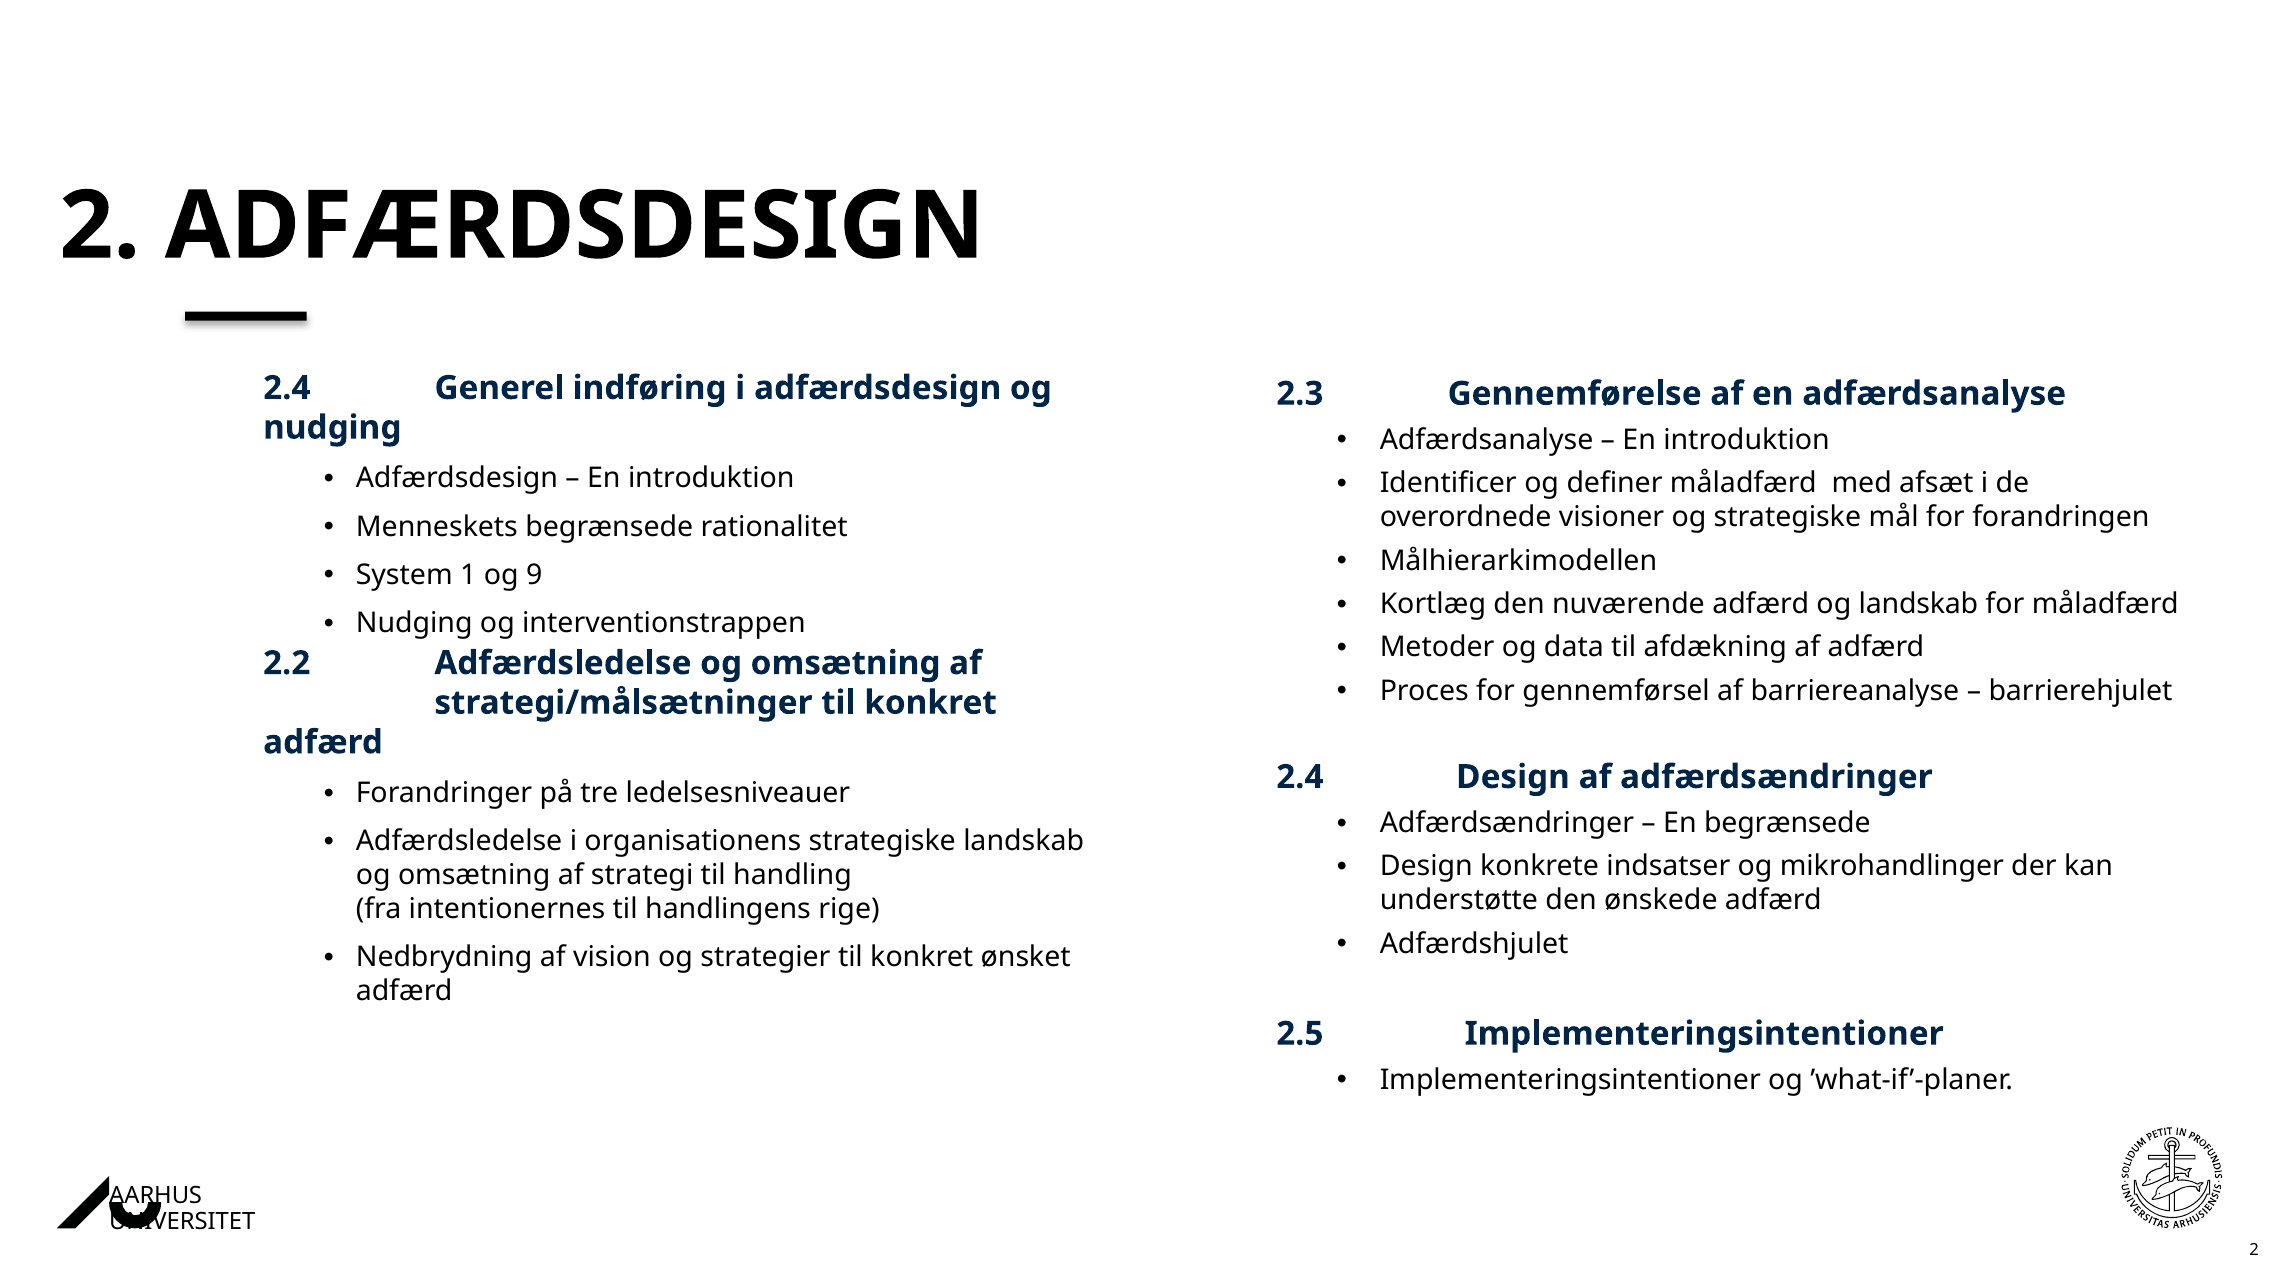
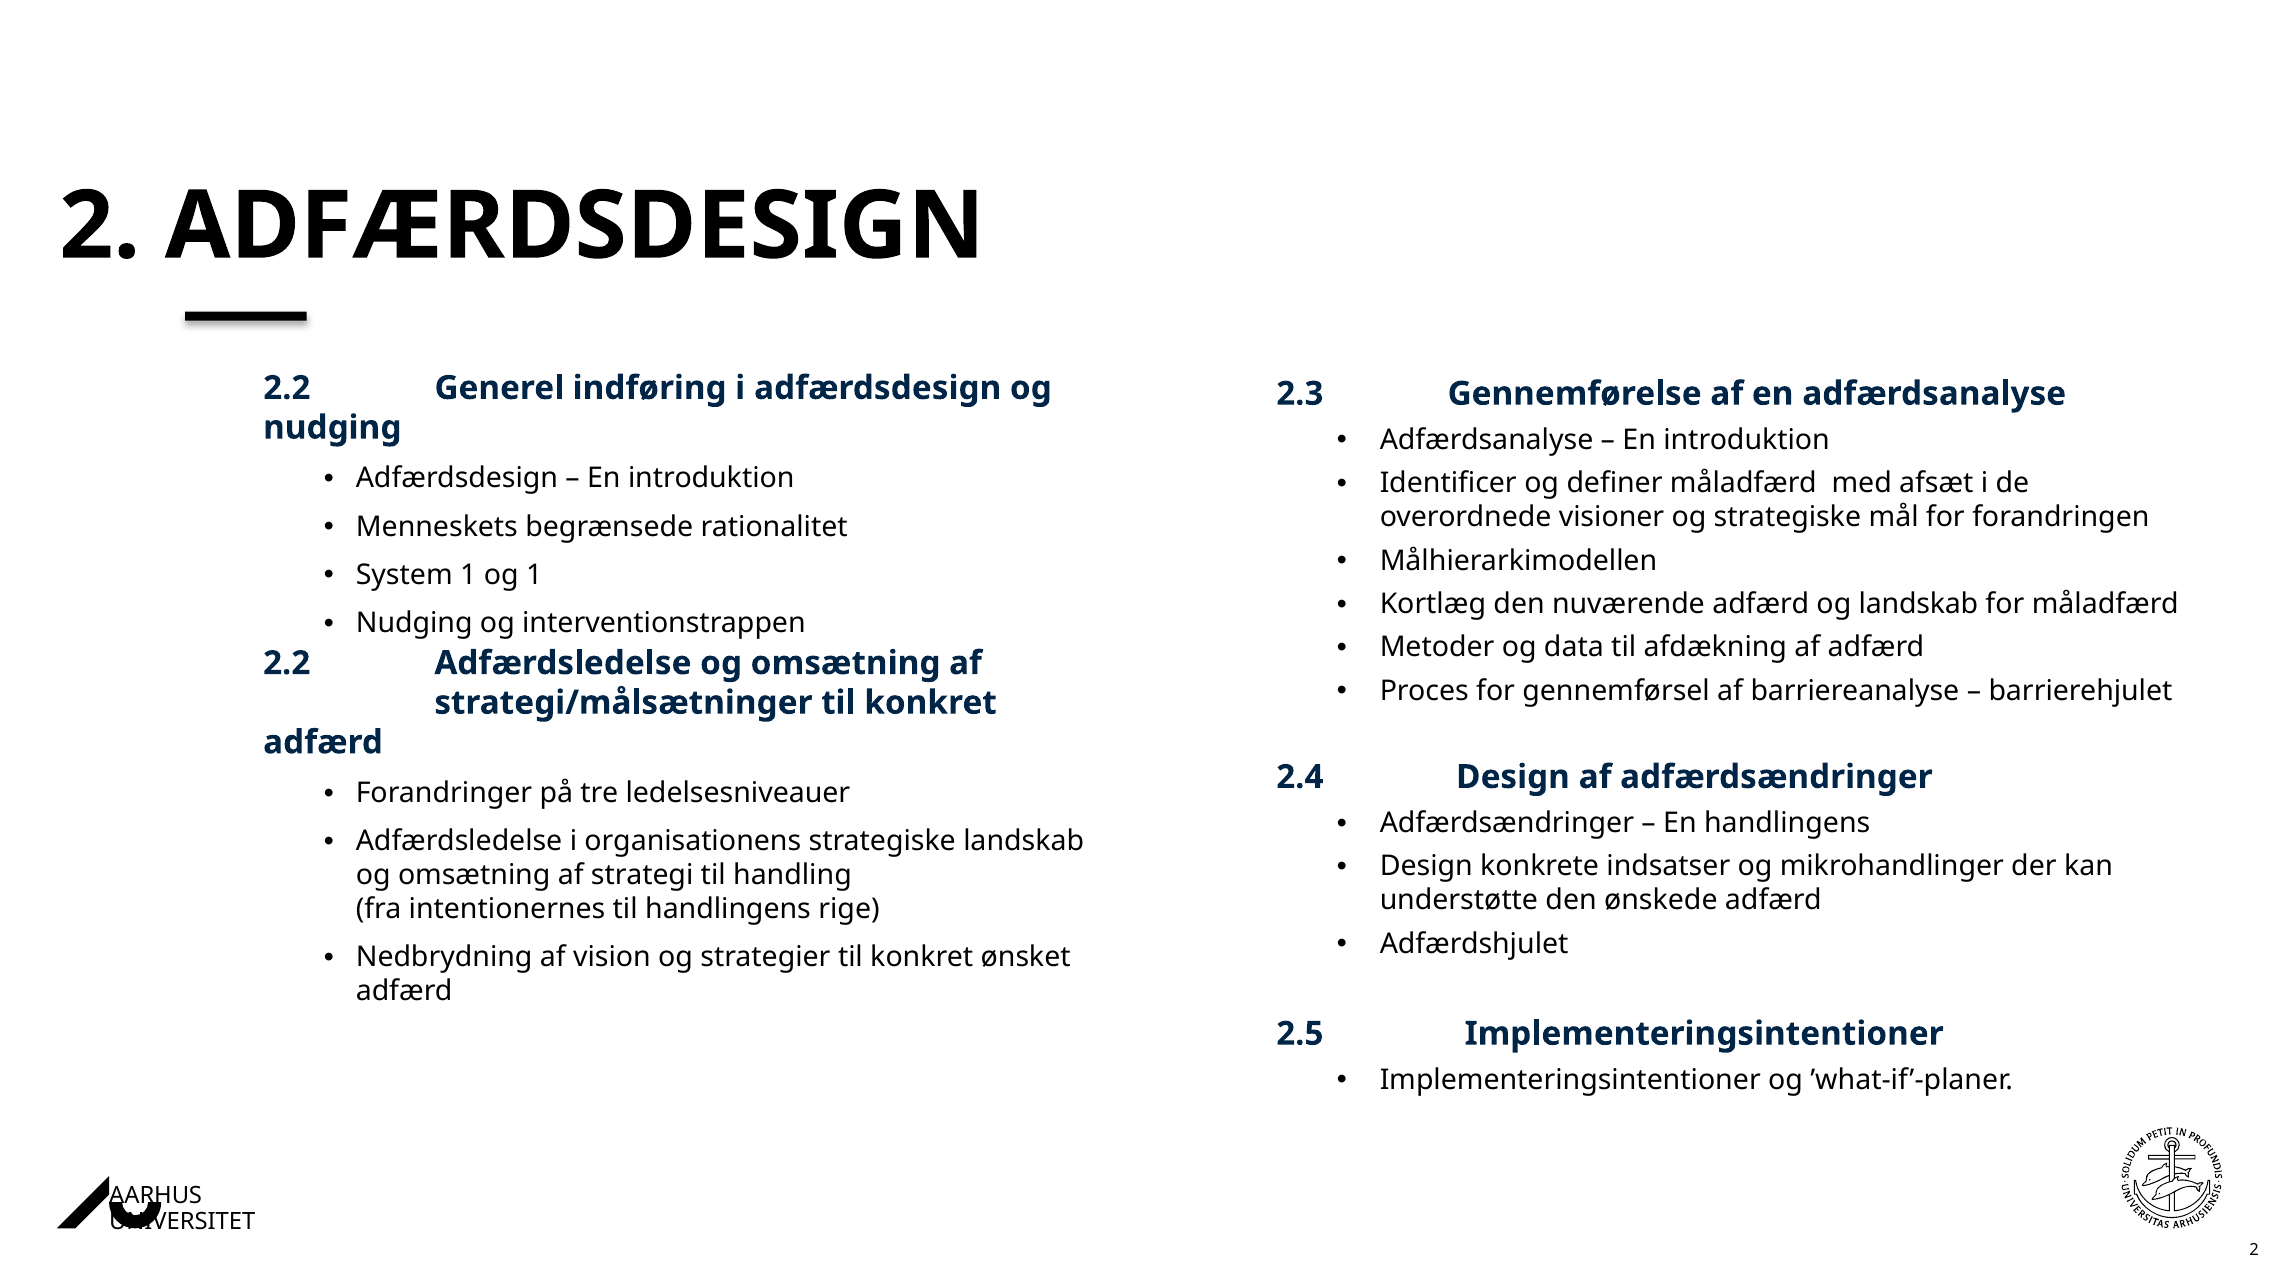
2.4: 2.4 -> 2.2 (287, 388)
og 9: 9 -> 1 (534, 575)
En begrænsede: begrænsede -> handlingens (1787, 823)
